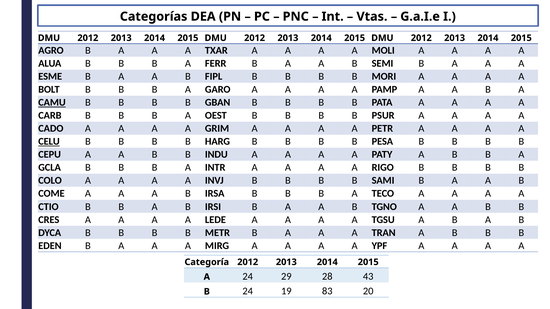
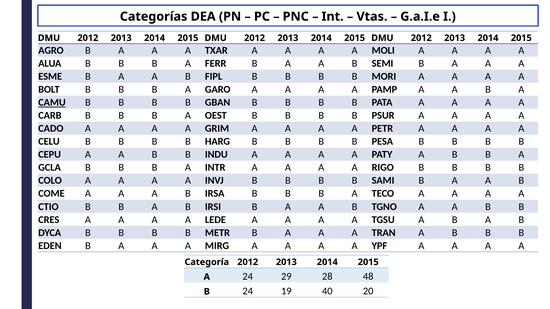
CELU underline: present -> none (49, 142)
43: 43 -> 48 (368, 277)
83: 83 -> 40 (327, 291)
